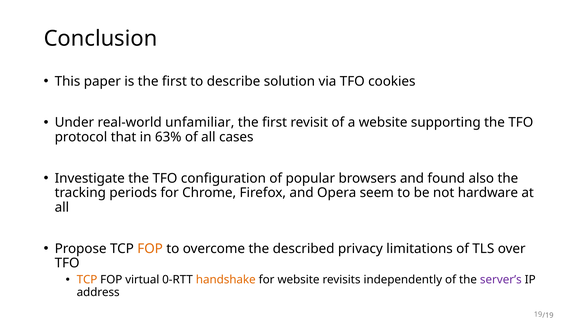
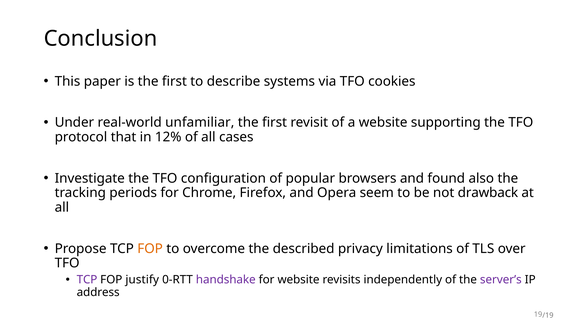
solution: solution -> systems (289, 81)
63%: 63% -> 12% (168, 137)
hardware: hardware -> drawback (488, 193)
TCP colour: orange -> purple (87, 280)
virtual: virtual -> justify (142, 280)
handshake colour: orange -> purple (226, 280)
